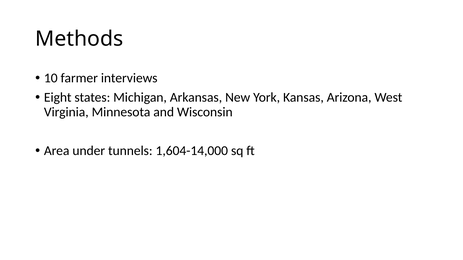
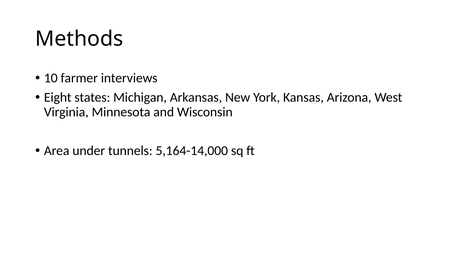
1,604-14,000: 1,604-14,000 -> 5,164-14,000 (192, 151)
